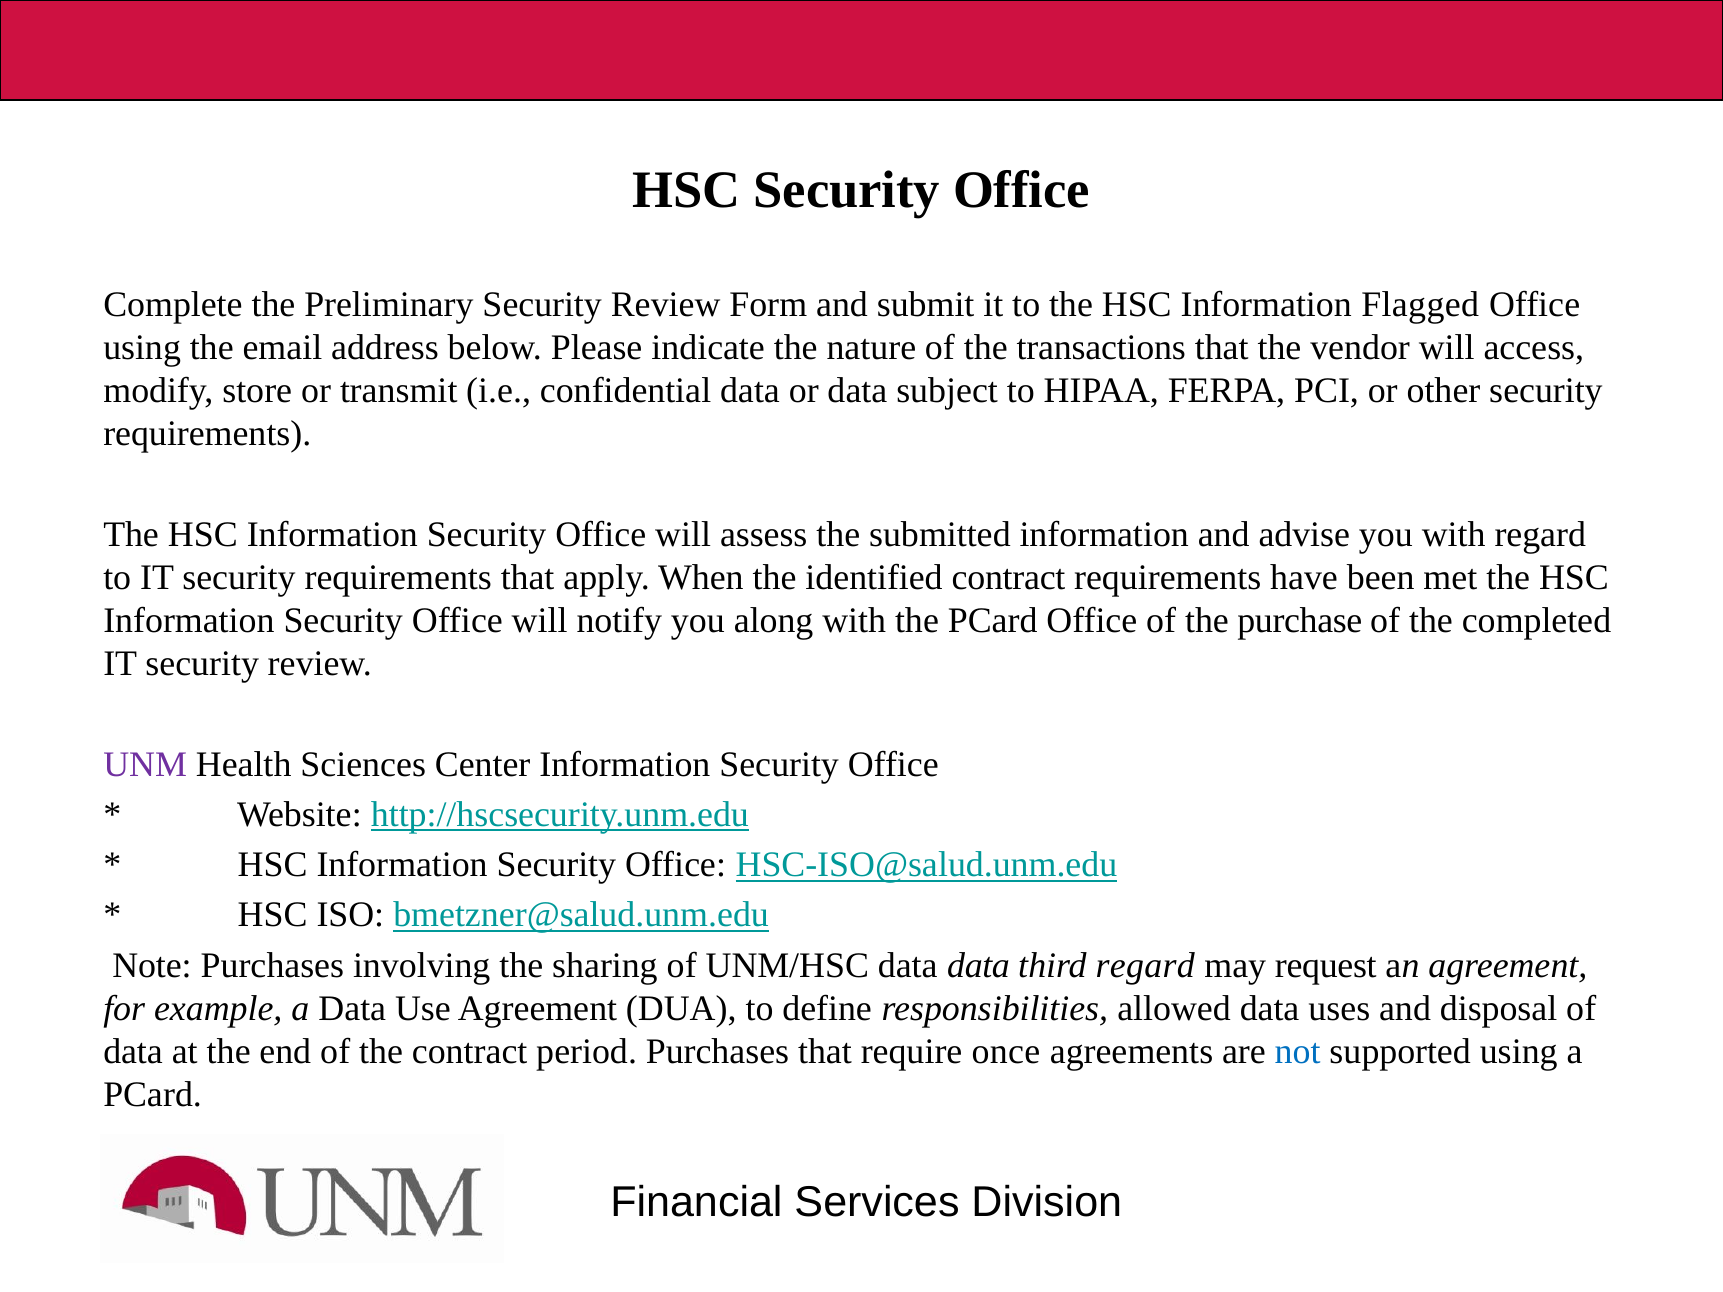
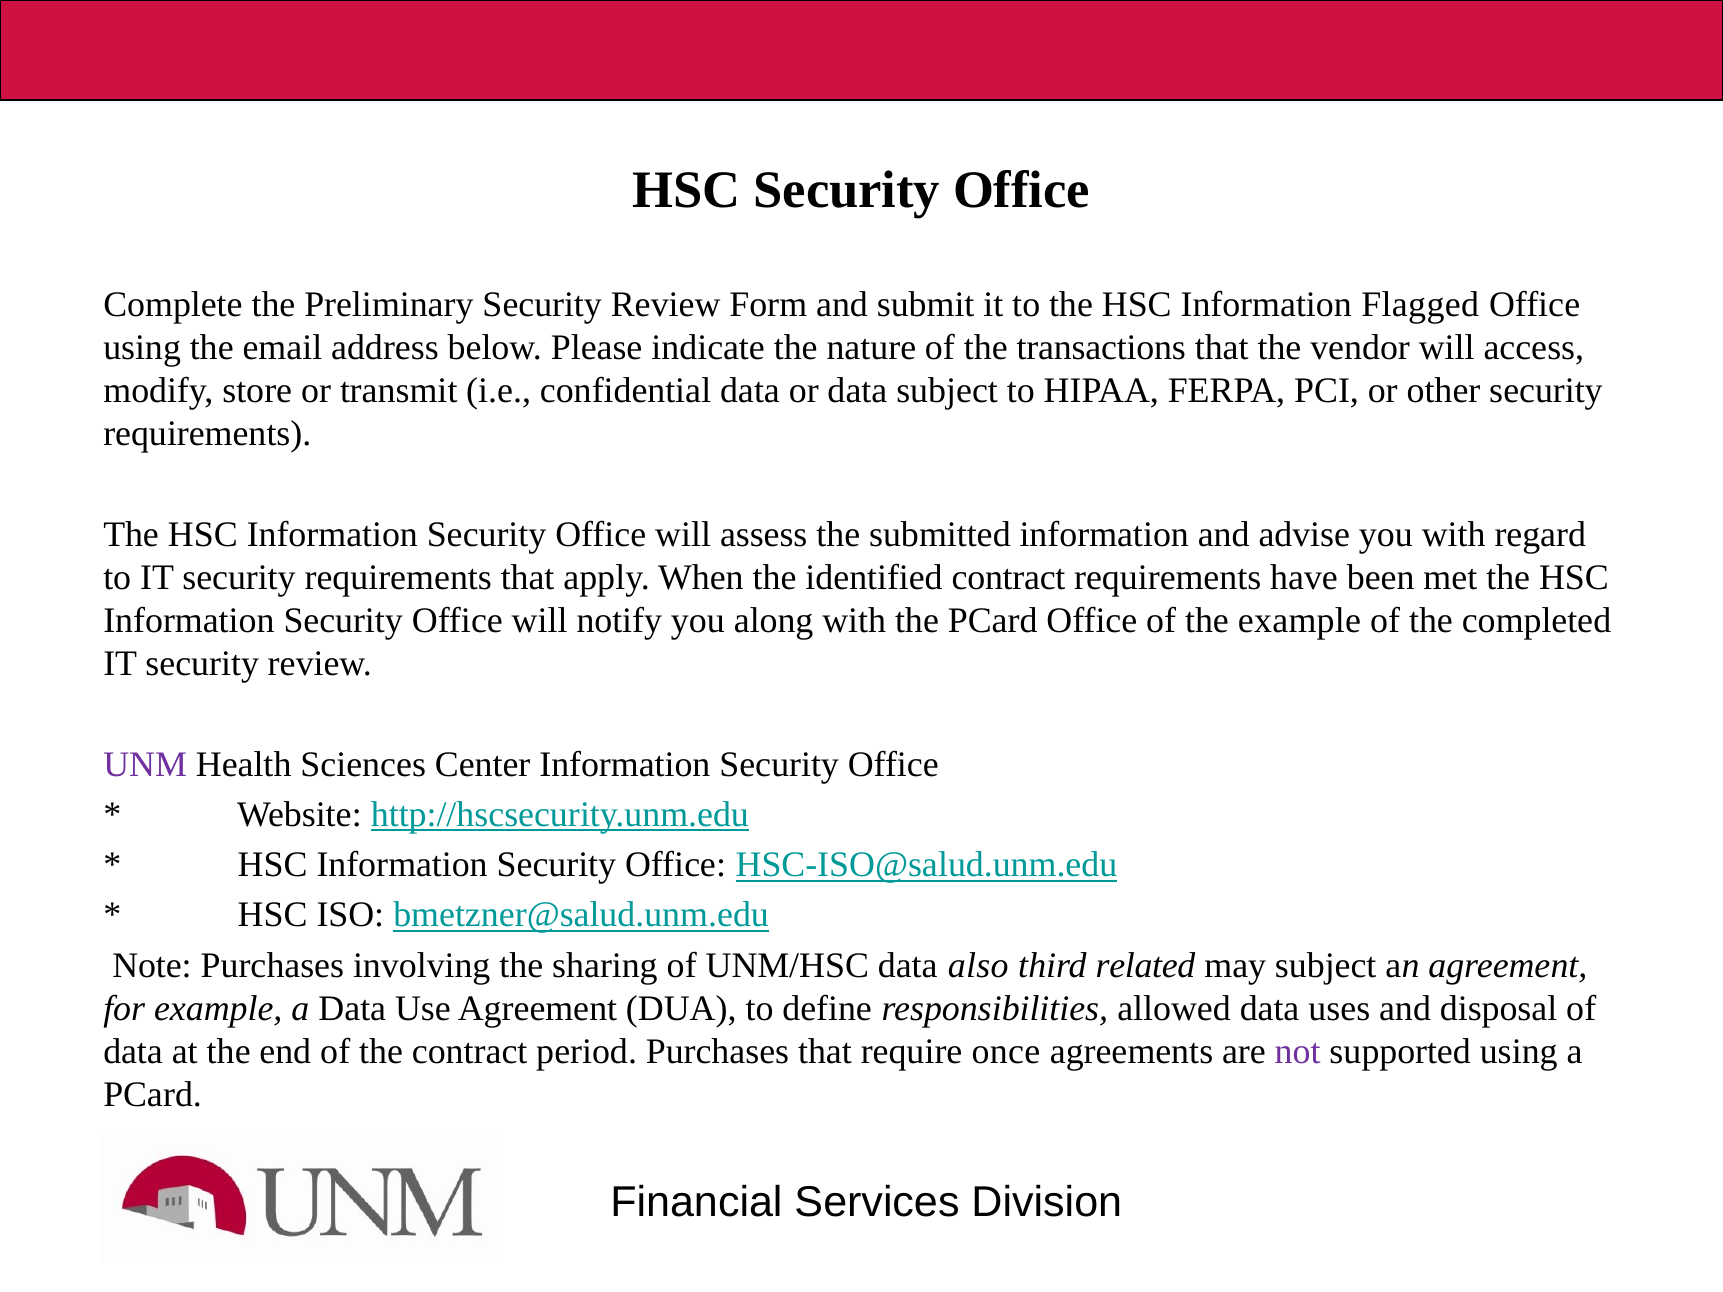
the purchase: purchase -> example (1300, 621)
data data: data -> also (978, 965)
third regard: regard -> related (1146, 965)
may request: request -> subject (1326, 965)
not colour: blue -> purple (1298, 1052)
